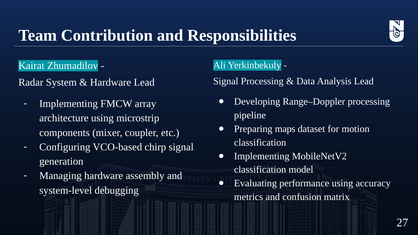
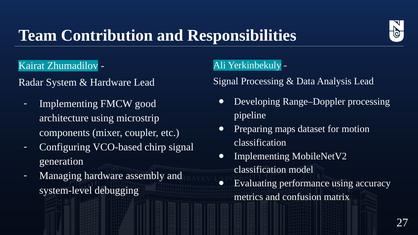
array: array -> good (145, 104)
